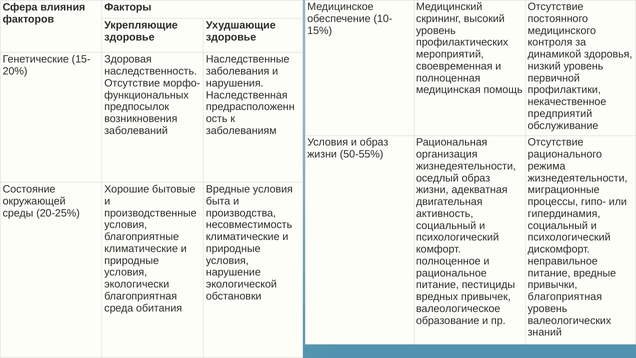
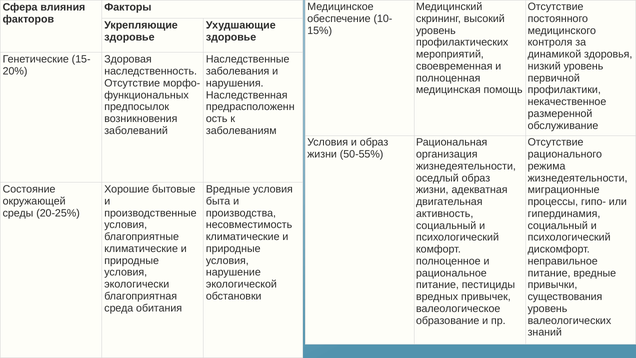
предприятий: предприятий -> размеренной (560, 114)
благоприятная: благоприятная -> существования (565, 297)
